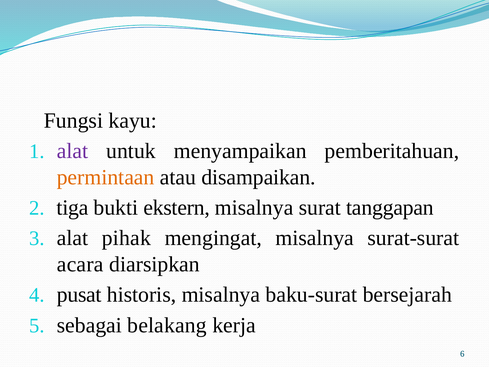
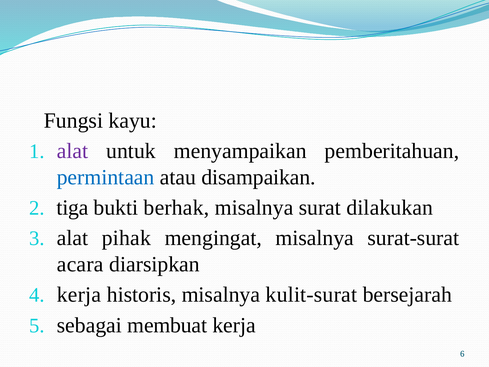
permintaan colour: orange -> blue (106, 177)
ekstern: ekstern -> berhak (176, 208)
tanggapan: tanggapan -> dilakukan (390, 208)
pusat: pusat -> kerja (79, 295)
baku-surat: baku-surat -> kulit-surat (311, 295)
belakang: belakang -> membuat (167, 325)
